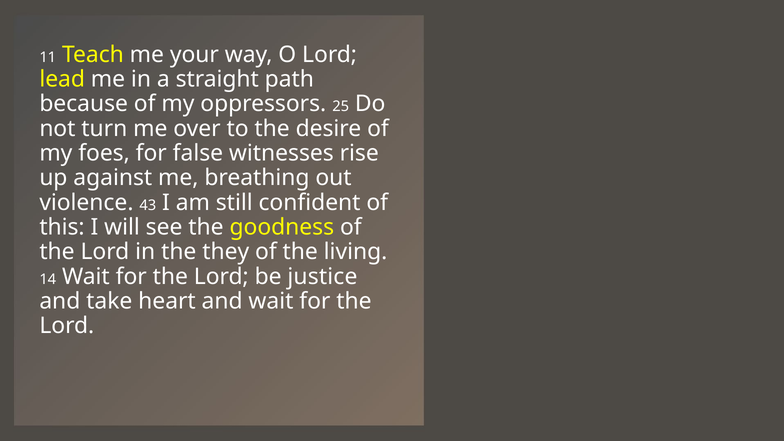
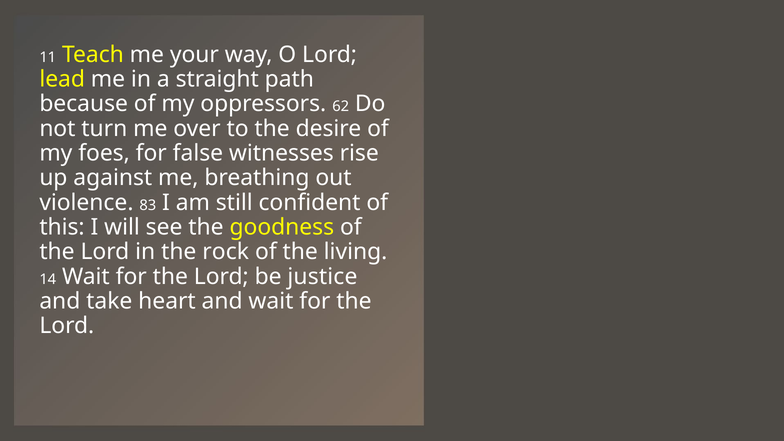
25: 25 -> 62 (341, 107)
43: 43 -> 83 (148, 205)
they: they -> rock (226, 252)
